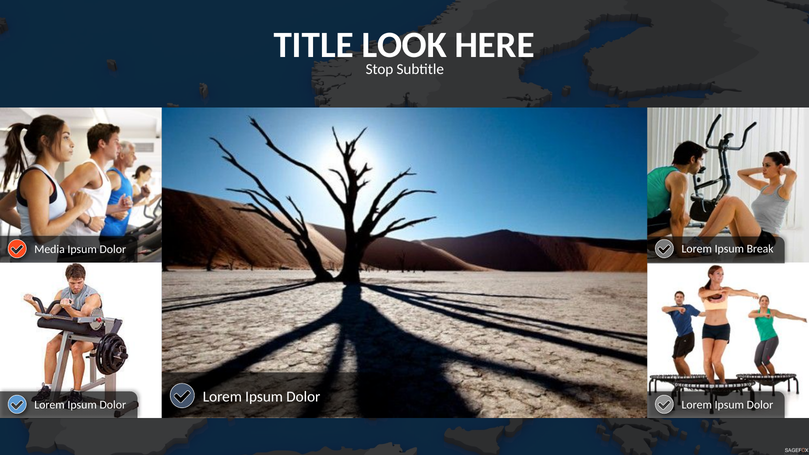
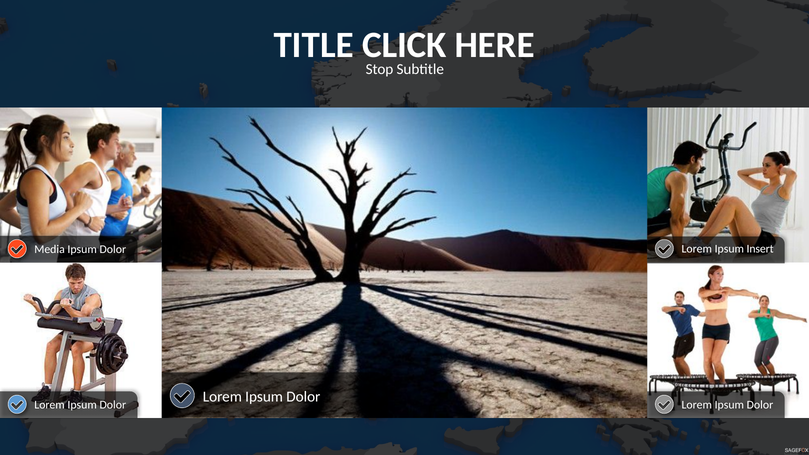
LOOK: LOOK -> CLICK (404, 45)
Break: Break -> Insert (760, 249)
